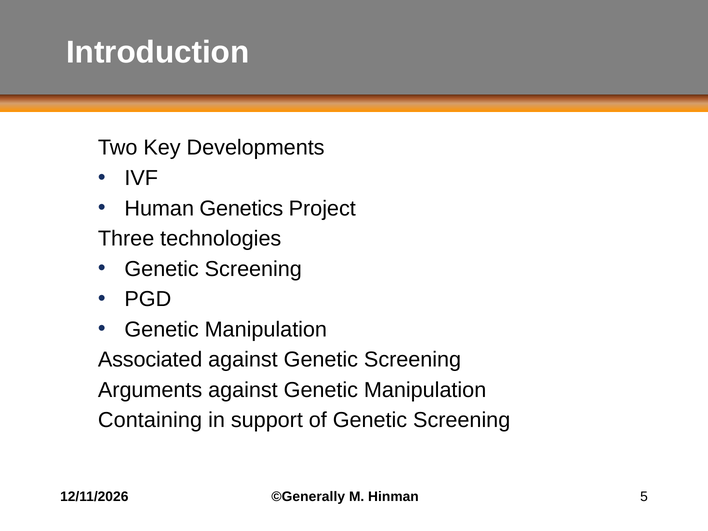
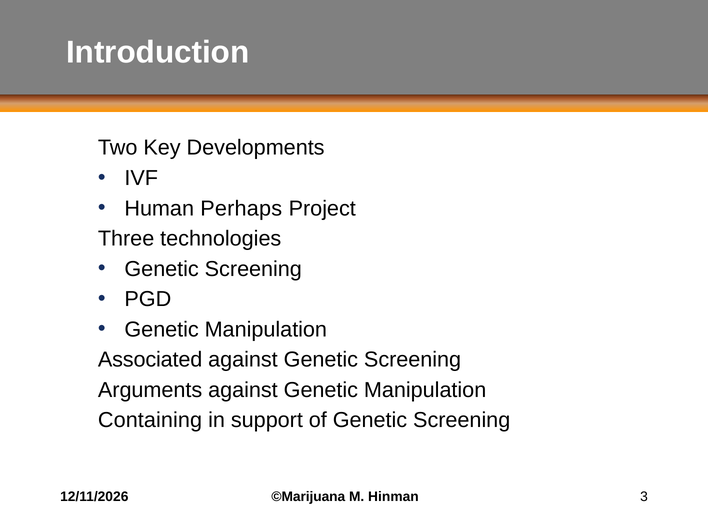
Genetics: Genetics -> Perhaps (241, 208)
©Generally: ©Generally -> ©Marijuana (308, 497)
5: 5 -> 3 (644, 497)
